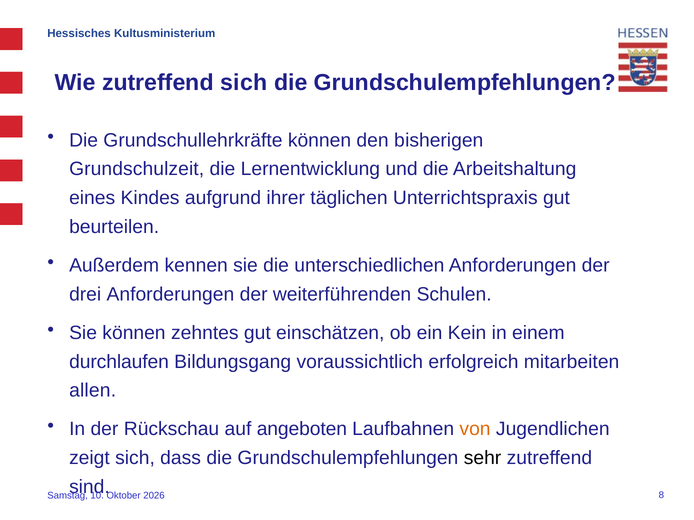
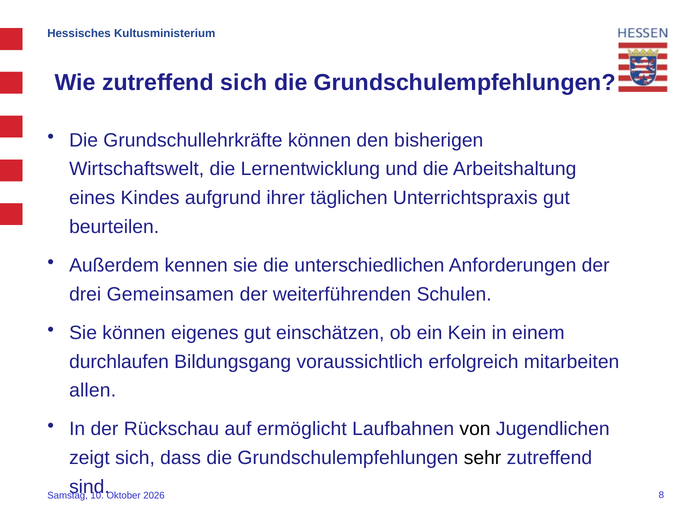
Grundschulzeit: Grundschulzeit -> Wirtschaftswelt (137, 169)
drei Anforderungen: Anforderungen -> Gemeinsamen (170, 295)
zehntes: zehntes -> eigenes (205, 333)
angeboten: angeboten -> ermöglicht (302, 429)
von colour: orange -> black (475, 429)
